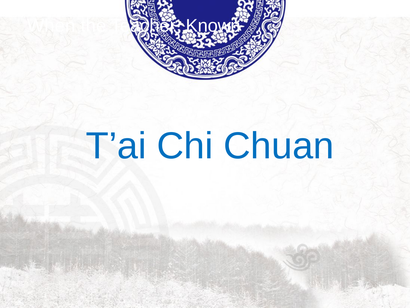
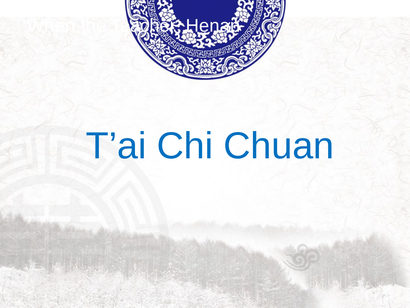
Known: Known -> Henan (213, 26)
